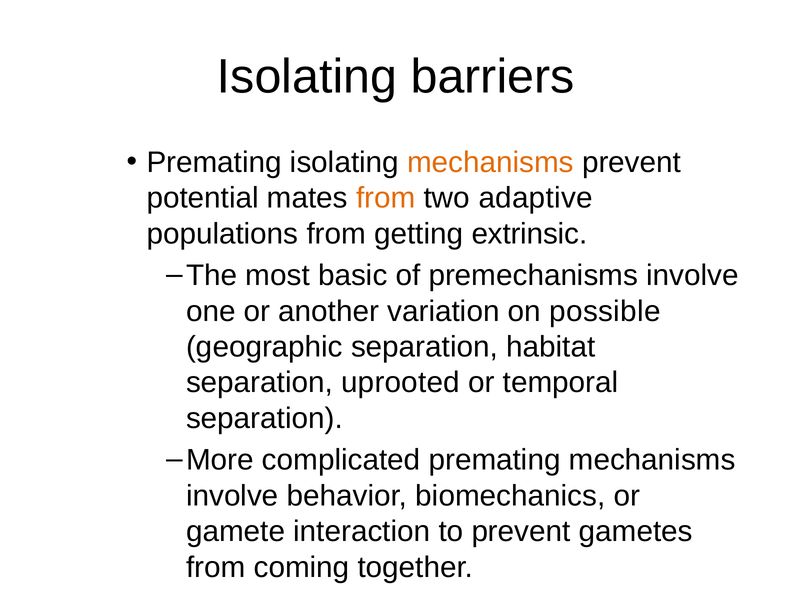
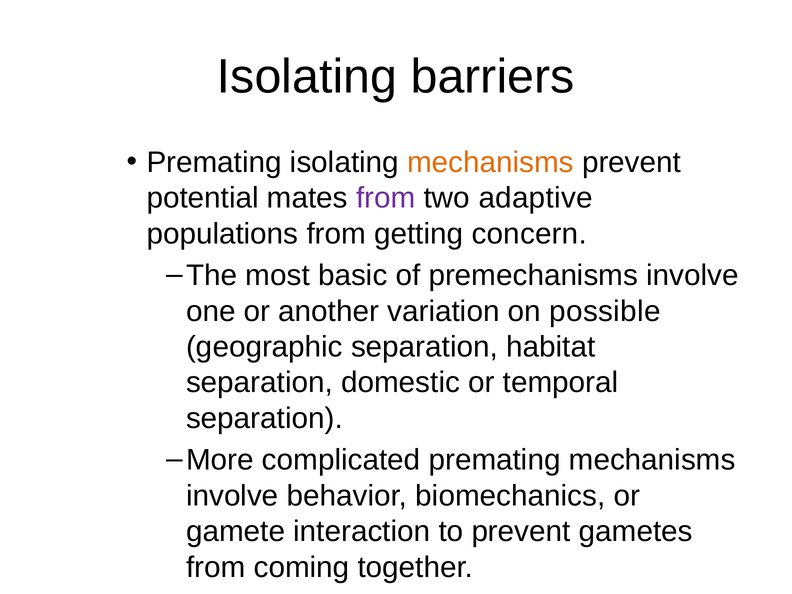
from colour: orange -> purple (386, 198)
extrinsic: extrinsic -> concern (529, 234)
uprooted: uprooted -> domestic (401, 383)
